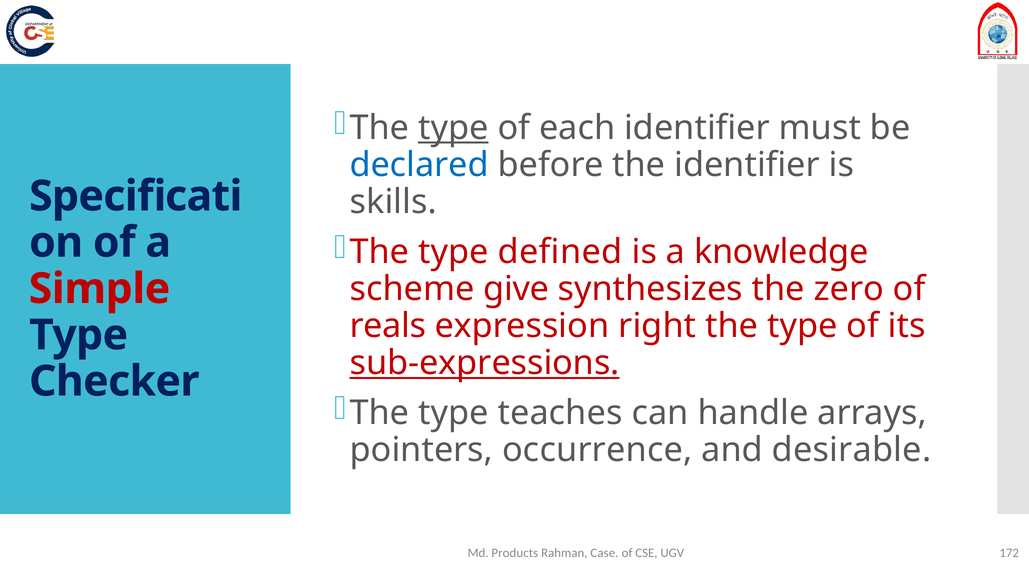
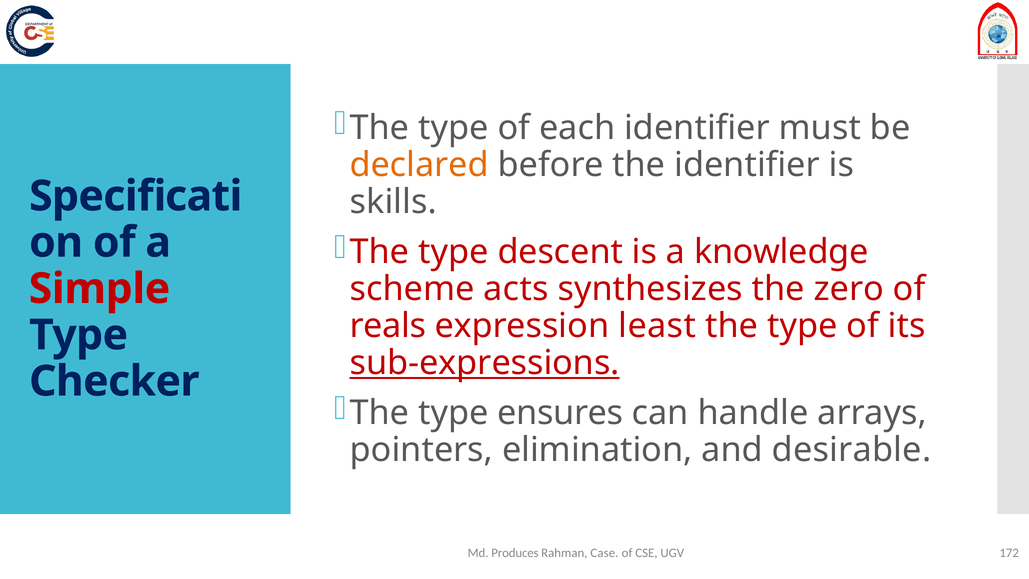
type underline: present -> none (453, 128)
declared colour: blue -> orange (419, 165)
defined: defined -> descent (560, 252)
give: give -> acts (516, 289)
right: right -> least (657, 326)
teaches: teaches -> ensures (560, 413)
occurrence: occurrence -> elimination (597, 450)
Products: Products -> Produces (515, 553)
